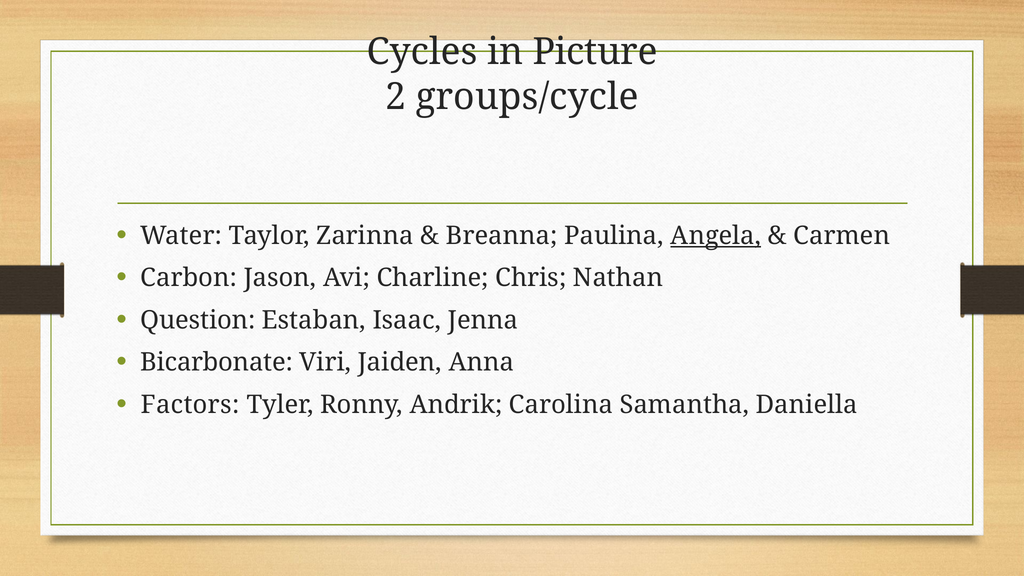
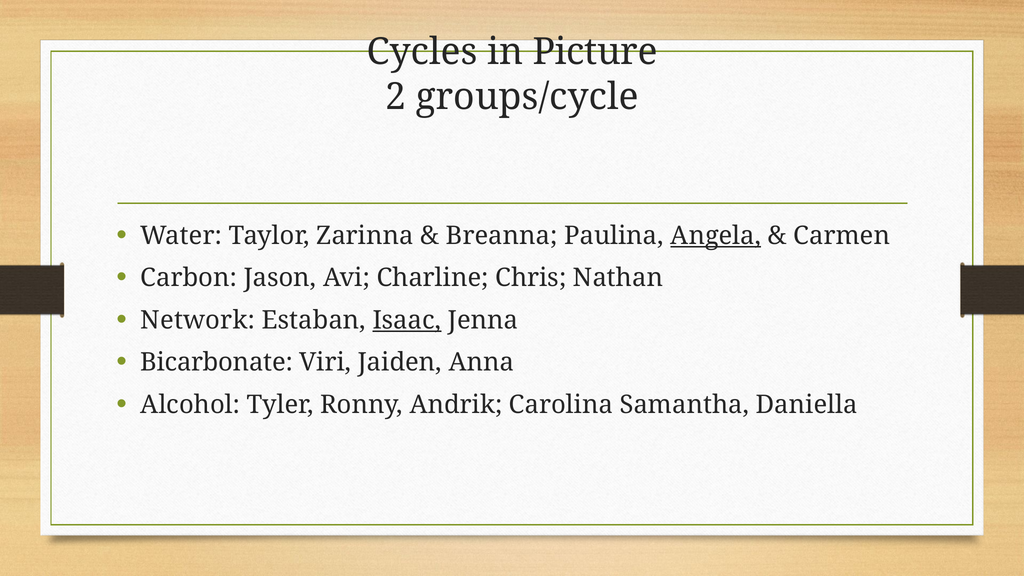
Question: Question -> Network (198, 320)
Isaac underline: none -> present (407, 320)
Factors: Factors -> Alcohol (190, 405)
